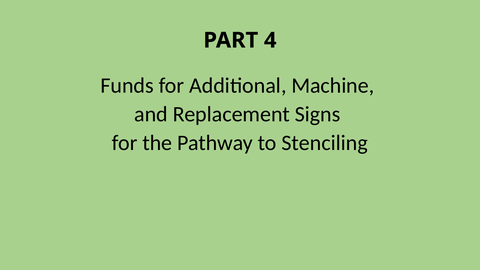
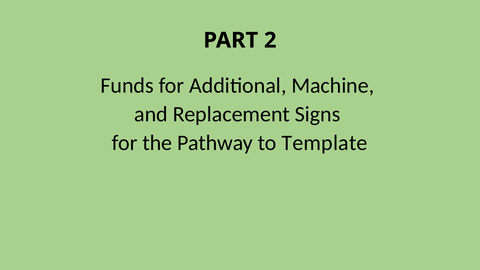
4: 4 -> 2 (270, 40)
Stenciling: Stenciling -> Template (325, 143)
